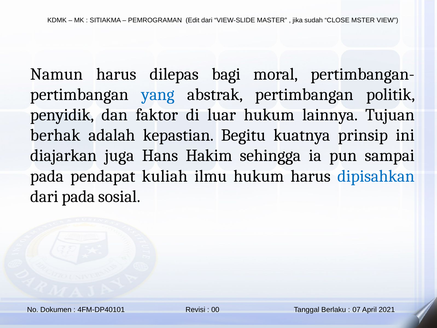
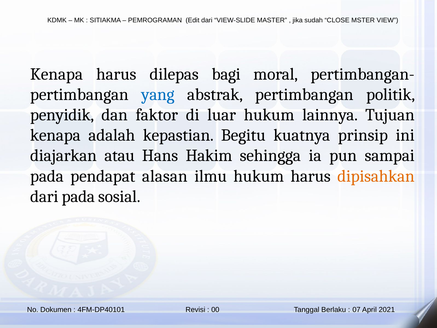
Namun: Namun -> Kenapa (57, 74)
berhak: berhak -> kenapa (55, 135)
juga: juga -> atau (120, 156)
kuliah: kuliah -> alasan (165, 176)
dipisahkan colour: blue -> orange (376, 176)
